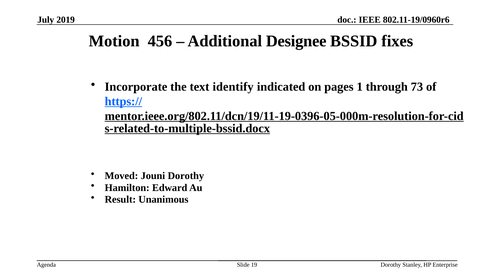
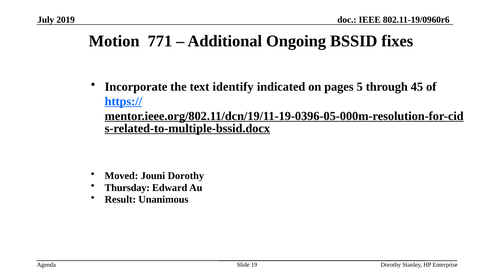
456: 456 -> 771 (160, 41)
Designee: Designee -> Ongoing (296, 41)
1: 1 -> 5 (360, 86)
73: 73 -> 45 (417, 86)
Hamilton: Hamilton -> Thursday (127, 187)
